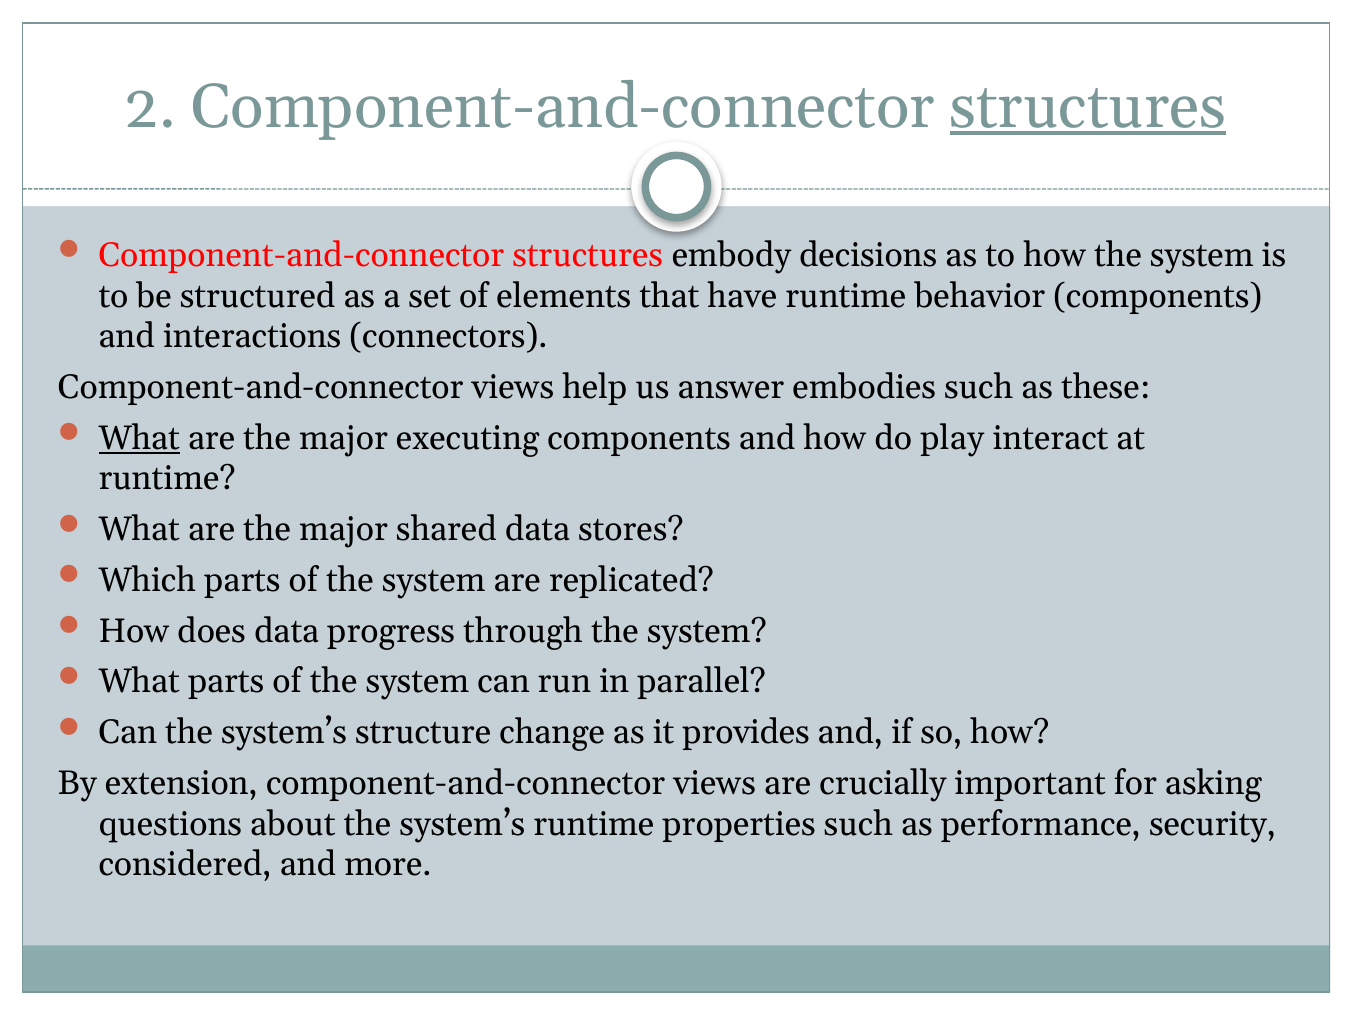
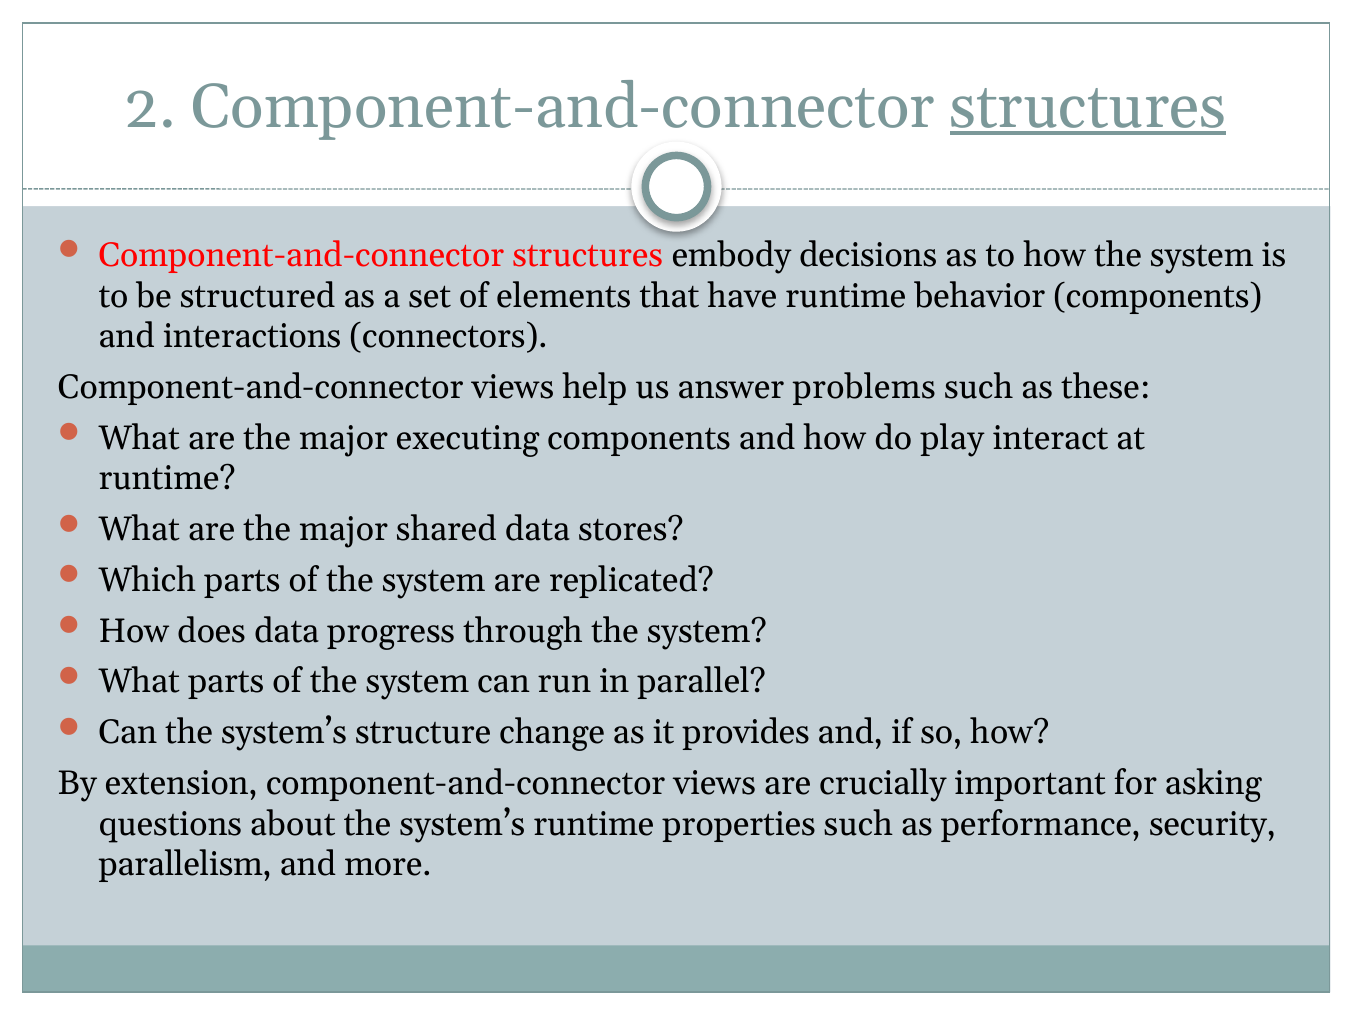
embodies: embodies -> problems (864, 387)
What underline: present -> none (139, 438)
considered: considered -> parallelism (185, 864)
